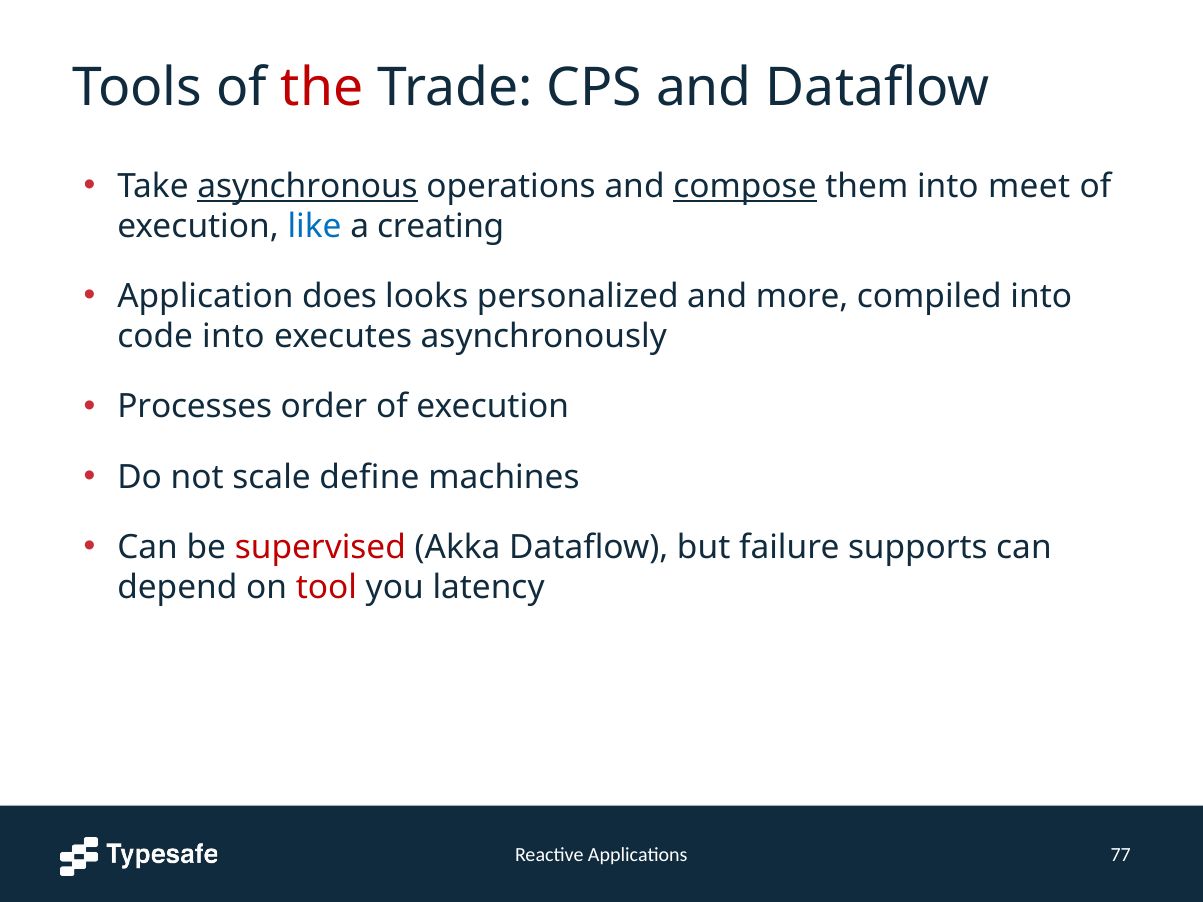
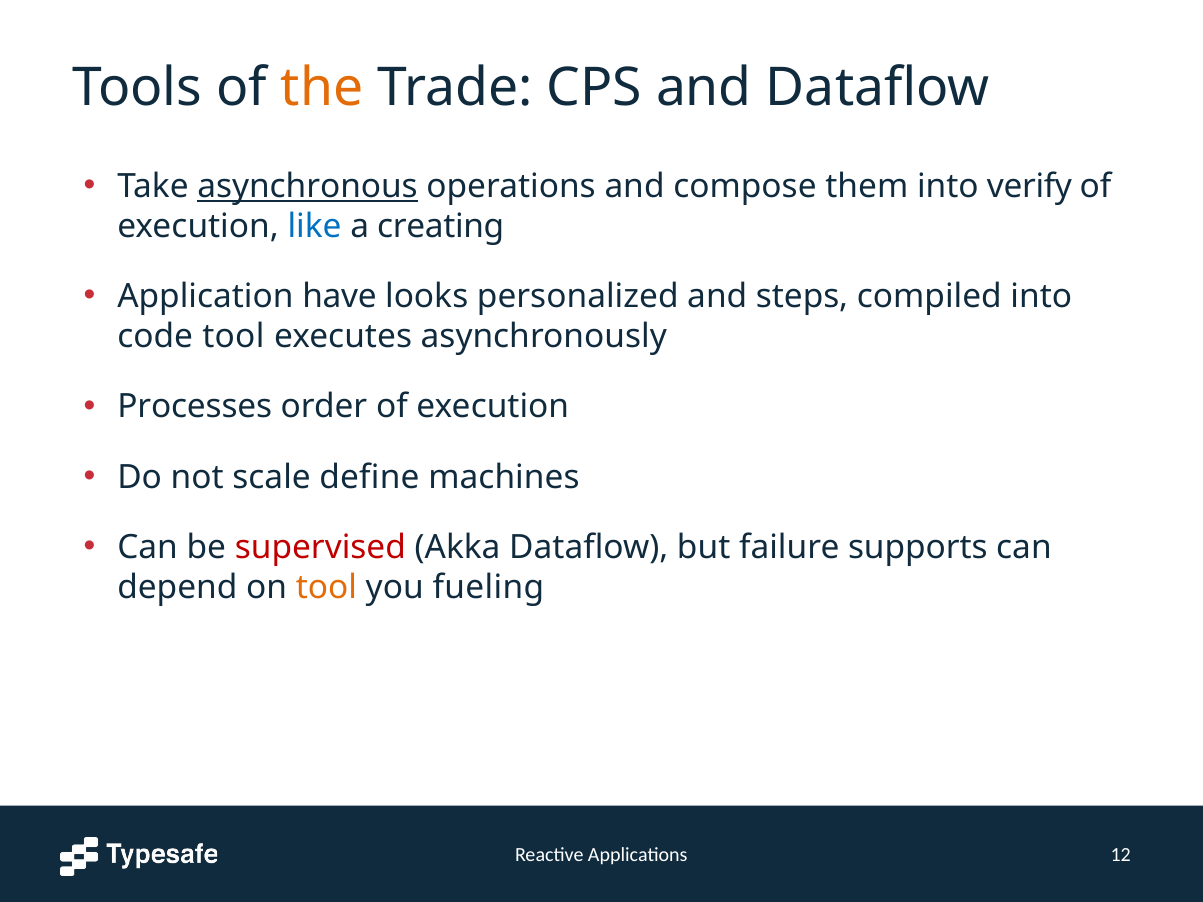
the colour: red -> orange (322, 88)
compose underline: present -> none (745, 186)
meet: meet -> verify (1029, 186)
does: does -> have (340, 297)
more: more -> steps (802, 297)
code into: into -> tool (233, 337)
tool colour: red -> orange (326, 587)
latency: latency -> fueling (488, 587)
77: 77 -> 12 (1121, 855)
